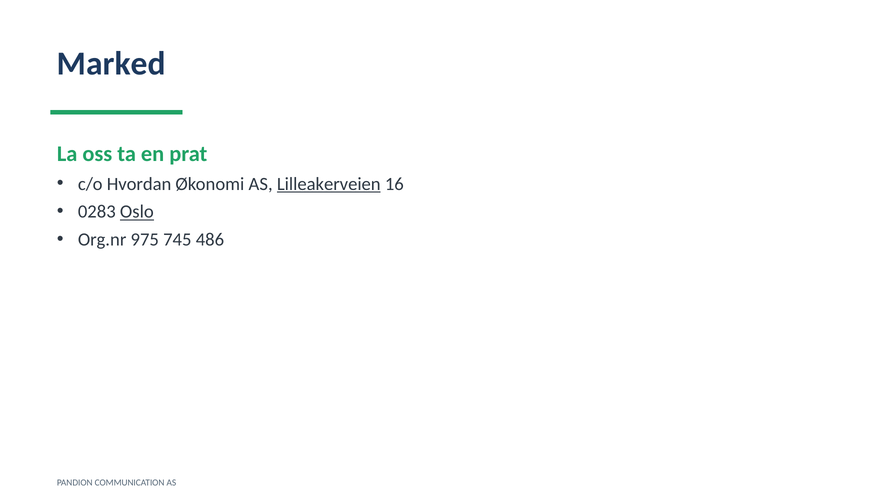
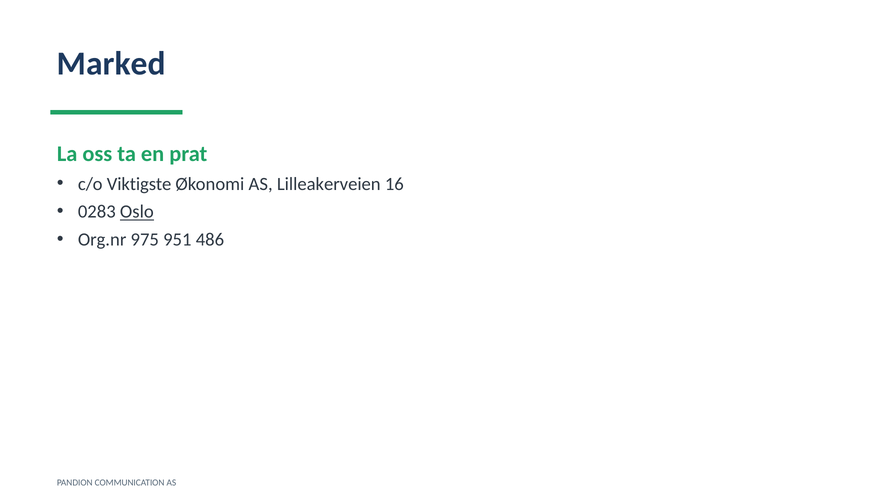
Hvordan: Hvordan -> Viktigste (139, 184)
Lilleakerveien underline: present -> none (329, 184)
745: 745 -> 951 (177, 240)
